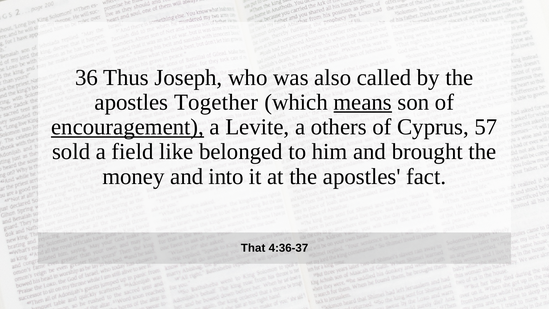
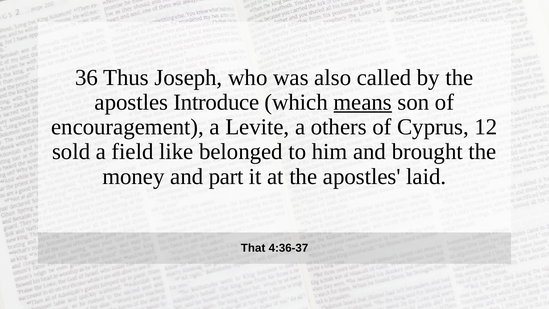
Together: Together -> Introduce (216, 102)
encouragement underline: present -> none (128, 127)
57: 57 -> 12 (486, 127)
into: into -> part (226, 176)
fact: fact -> laid (426, 176)
